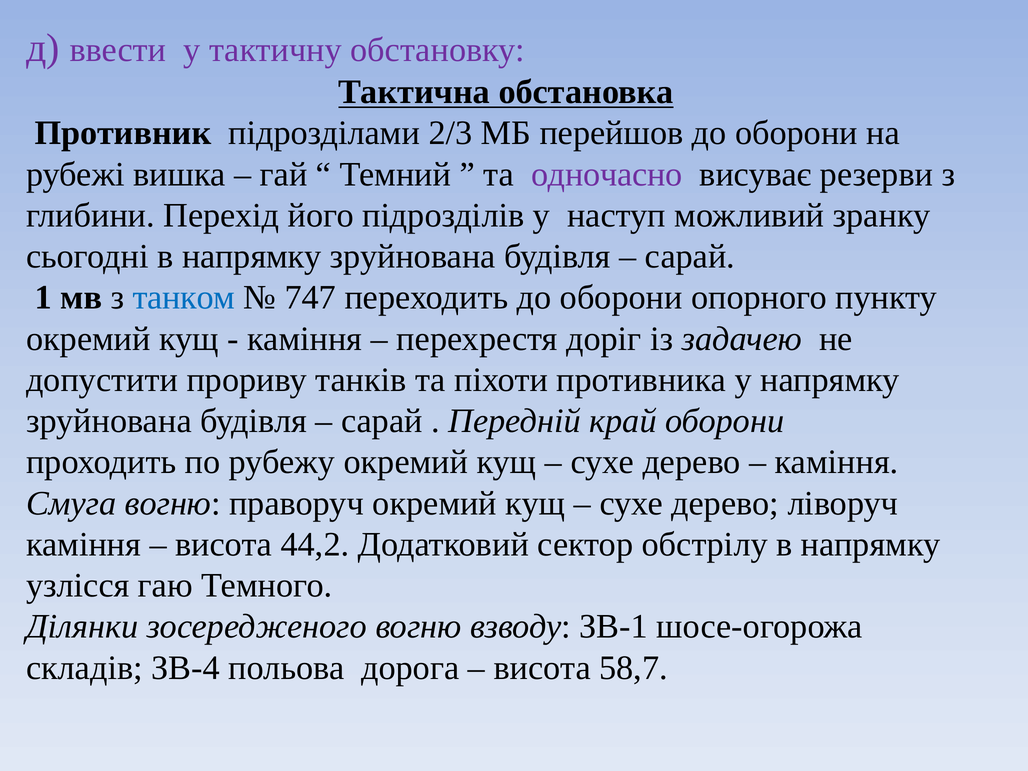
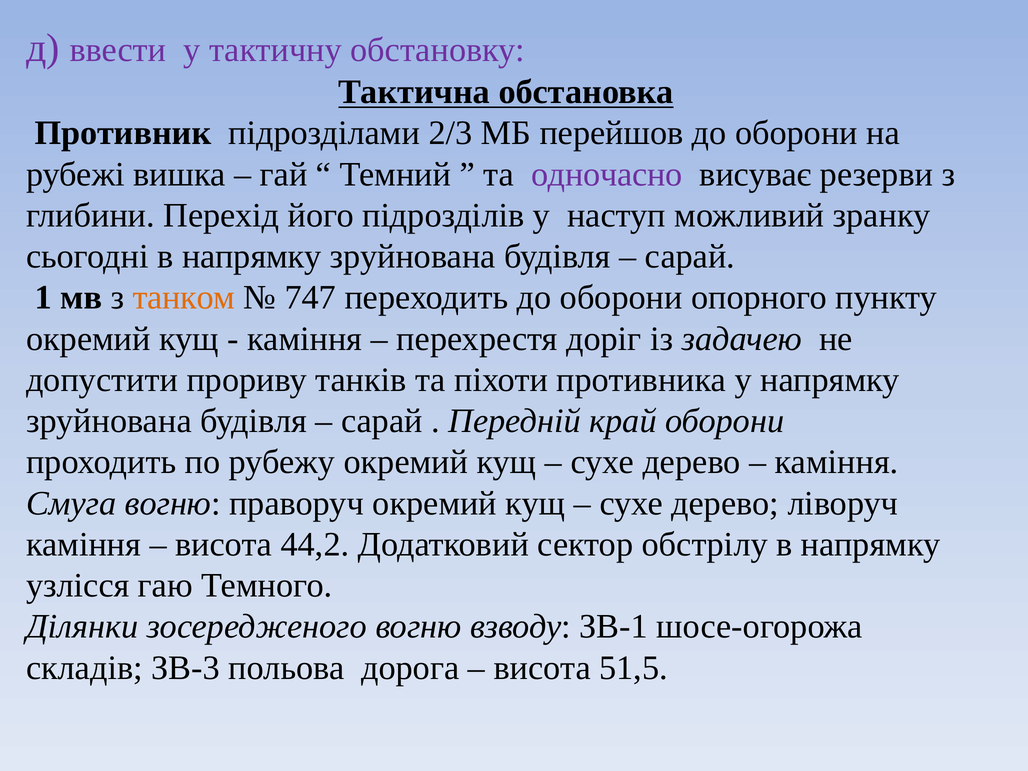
танком colour: blue -> orange (184, 298)
ЗВ-4: ЗВ-4 -> ЗВ-3 (186, 668)
58,7: 58,7 -> 51,5 (633, 668)
